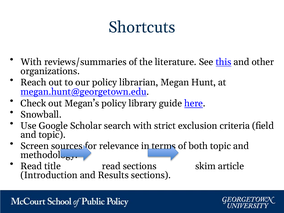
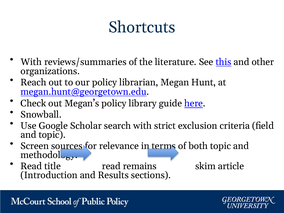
read sections: sections -> remains (140, 166)
